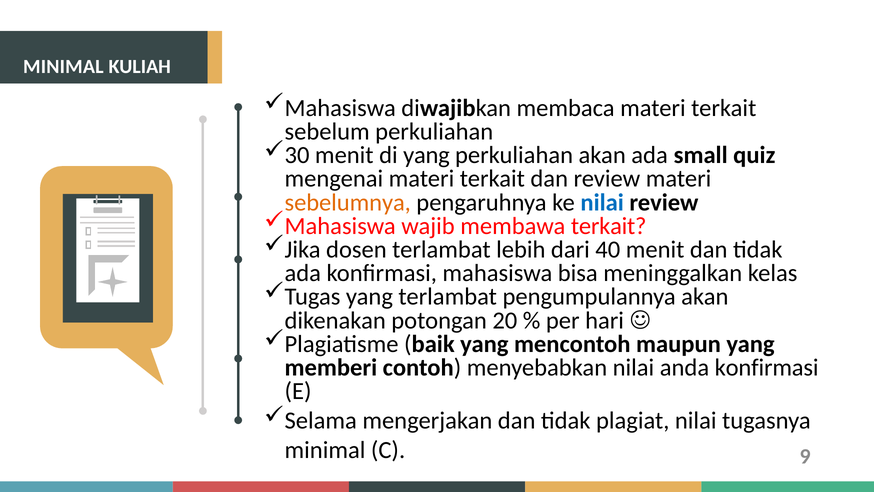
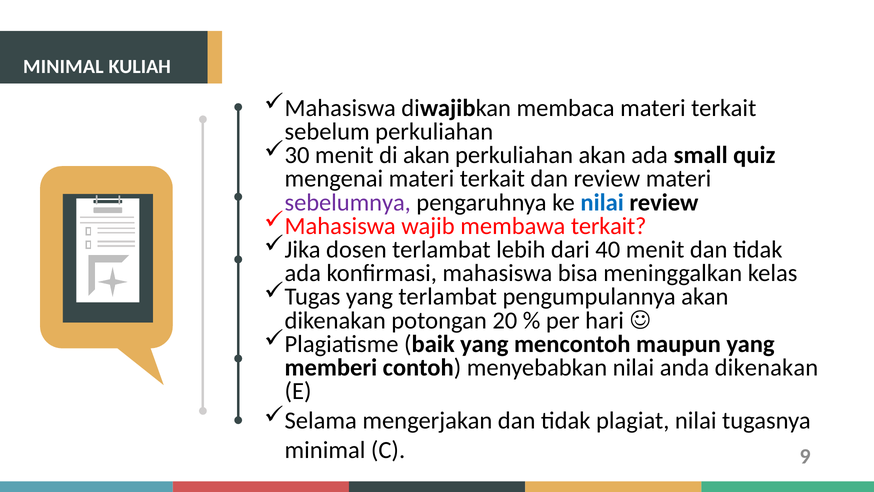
di yang: yang -> akan (426, 155)
sebelumnya colour: orange -> purple (348, 202)
anda konfirmasi: konfirmasi -> dikenakan (766, 367)
